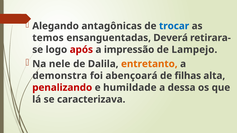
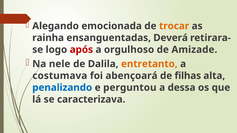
antagônicas: antagônicas -> emocionada (112, 26)
trocar colour: blue -> orange (174, 26)
temos: temos -> rainha (48, 38)
impressão: impressão -> orgulhoso (129, 50)
Lampejo: Lampejo -> Amizade (194, 50)
demonstra: demonstra -> costumava (60, 76)
penalizando colour: red -> blue (62, 88)
humildade: humildade -> perguntou (130, 88)
